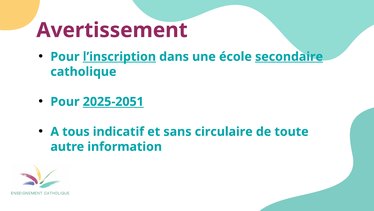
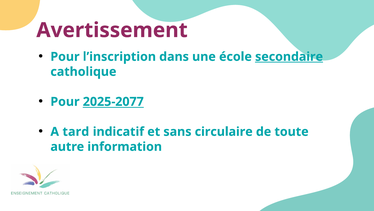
l’inscription underline: present -> none (119, 57)
2025-2051: 2025-2051 -> 2025-2077 (113, 101)
tous: tous -> tard (76, 131)
